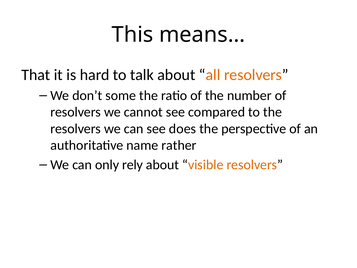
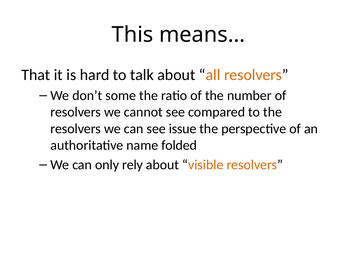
does: does -> issue (183, 129)
rather: rather -> folded (179, 145)
